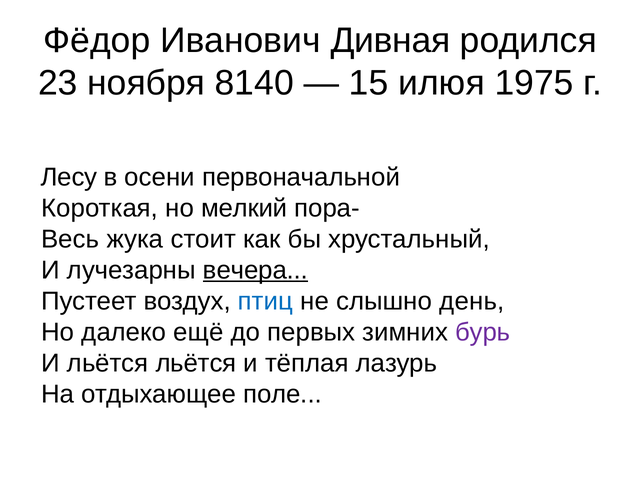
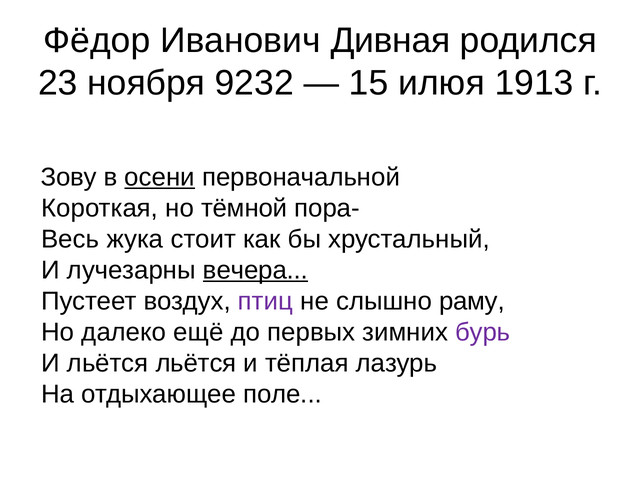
8140: 8140 -> 9232 (254, 83)
1975: 1975 -> 1913 (534, 83)
Лесу: Лесу -> Зову (69, 178)
осени underline: none -> present (160, 178)
мелкий: мелкий -> тёмной (244, 209)
птиц colour: blue -> purple (265, 302)
день: день -> раму (472, 302)
